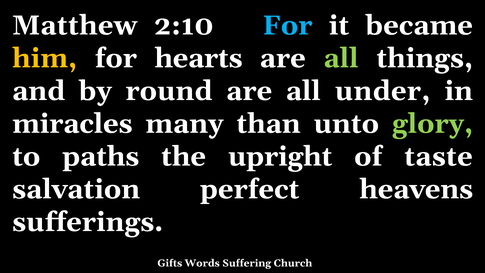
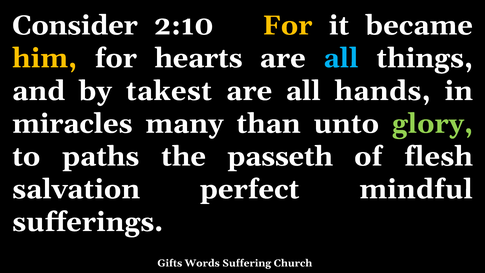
Matthew: Matthew -> Consider (75, 25)
For colour: light blue -> yellow (287, 25)
all colour: light green -> light blue (341, 58)
round: round -> takest (169, 91)
under: under -> hands (382, 91)
upright: upright -> passeth (280, 156)
taste: taste -> flesh (439, 156)
heavens: heavens -> mindful (416, 189)
